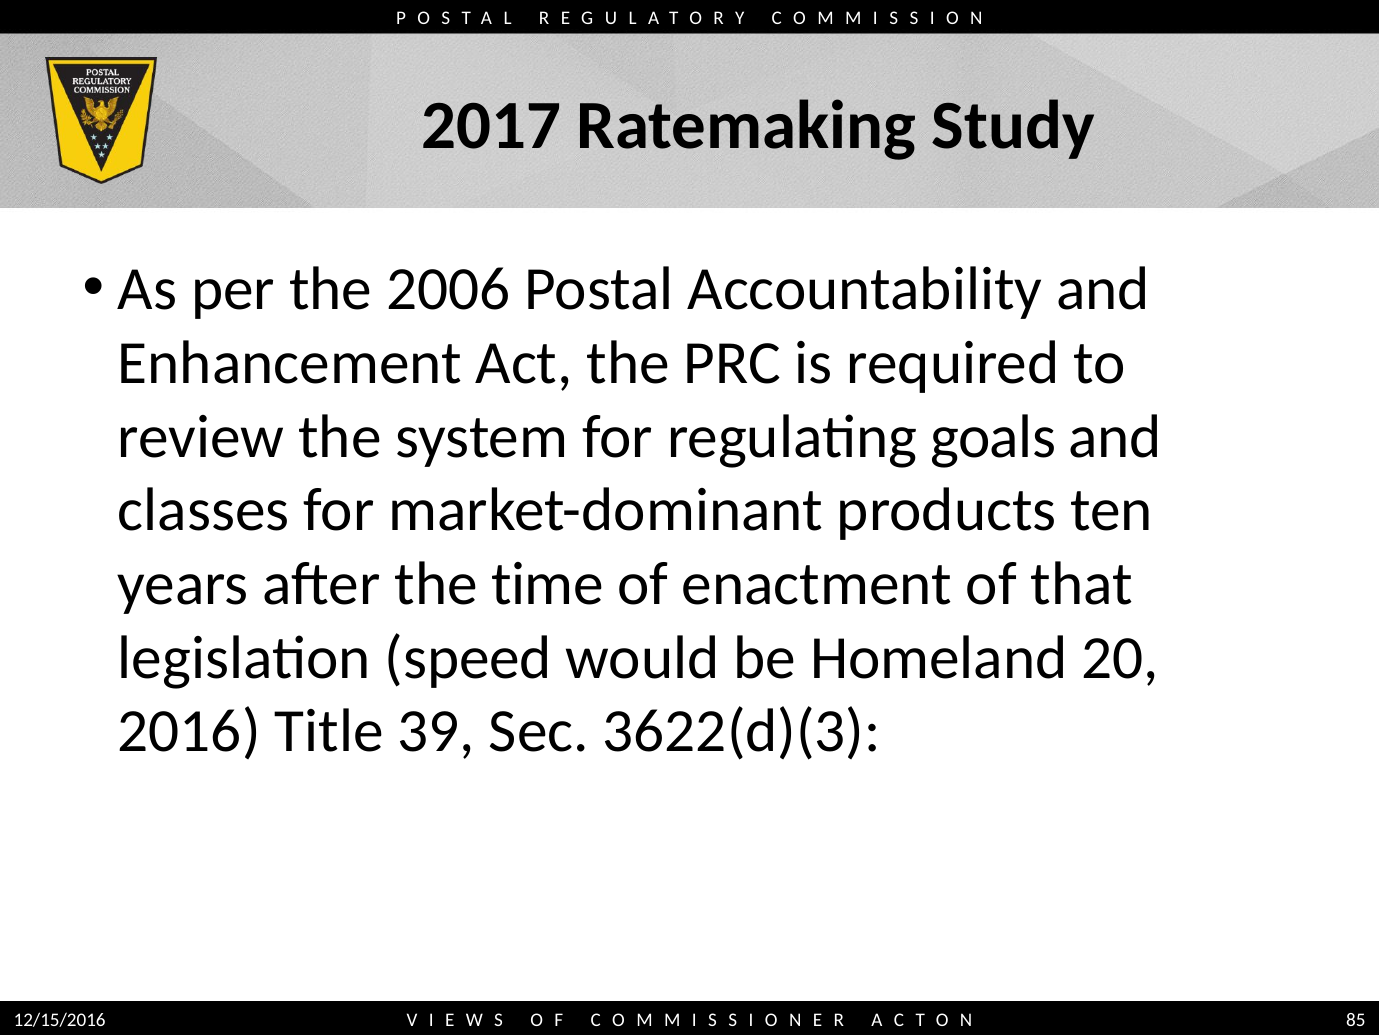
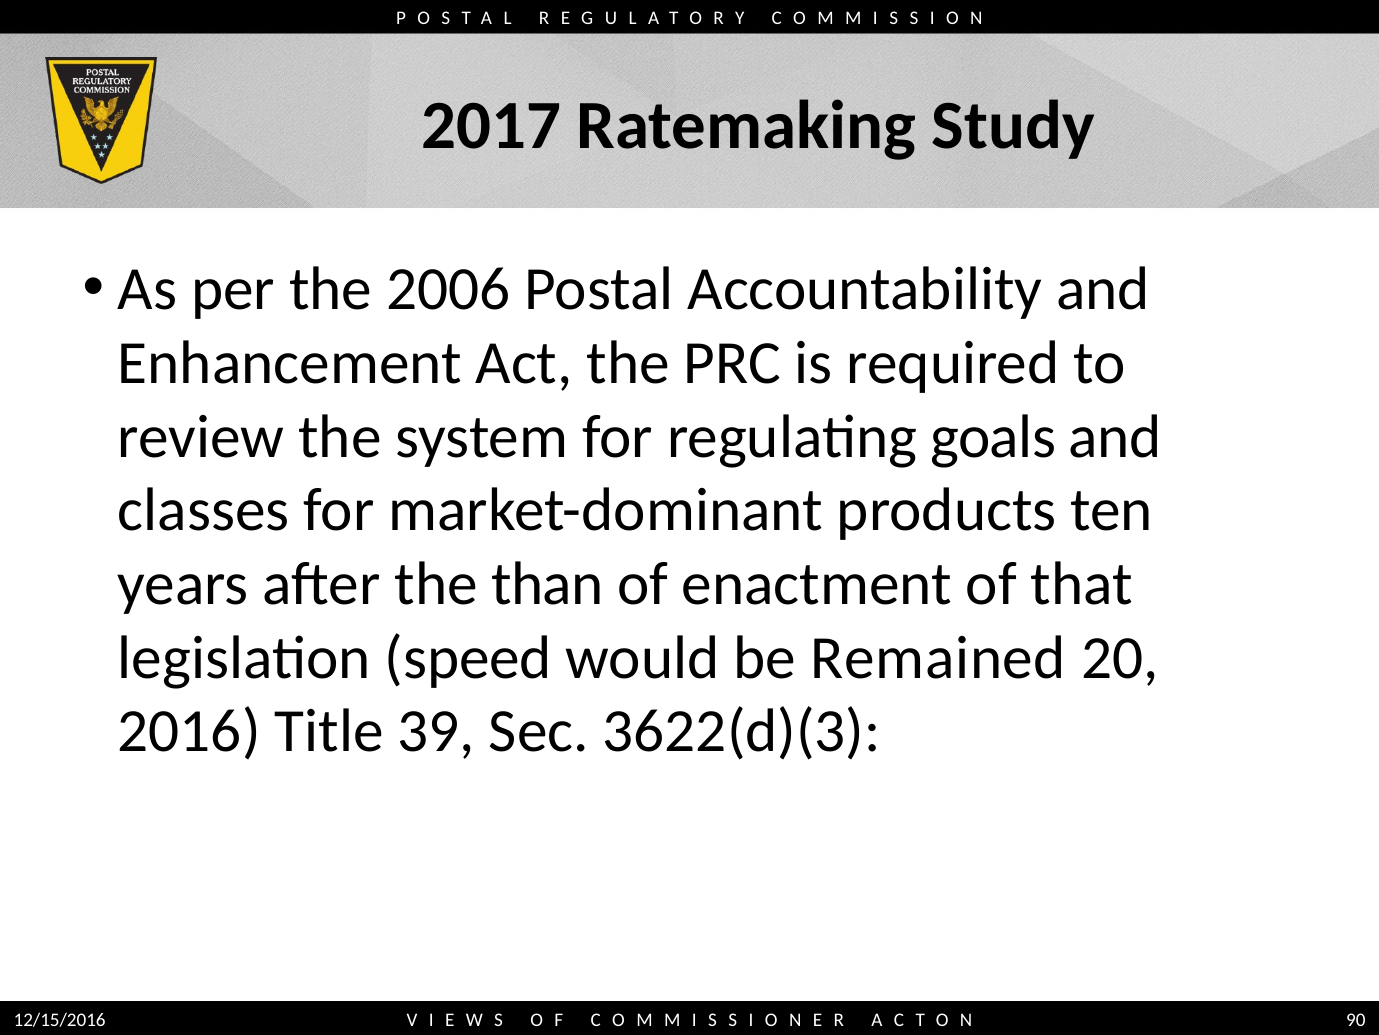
time: time -> than (548, 584)
Homeland: Homeland -> Remained (939, 657)
85: 85 -> 90 (1356, 1019)
